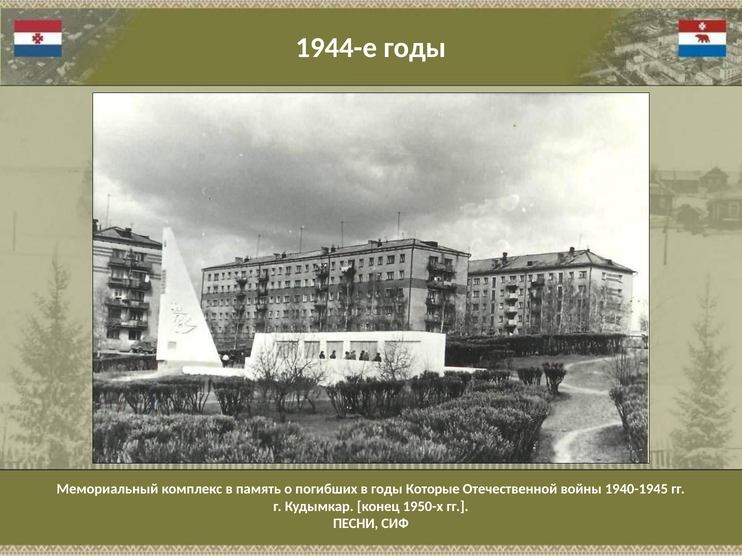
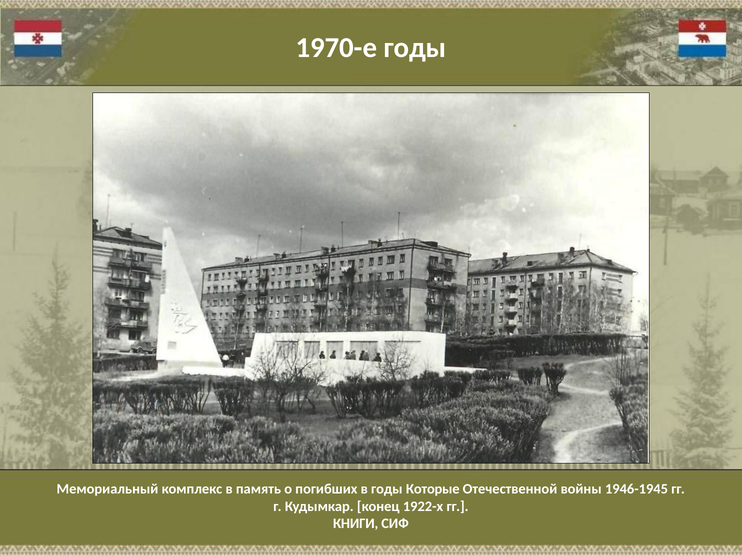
1944-е: 1944-е -> 1970-е (336, 48)
1940-1945: 1940-1945 -> 1946-1945 (637, 489)
1950-х: 1950-х -> 1922-х (423, 507)
ПЕСНИ: ПЕСНИ -> КНИГИ (356, 524)
